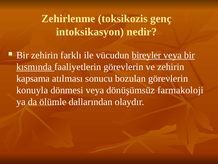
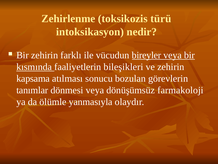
genç: genç -> türü (161, 19)
faaliyetlerin görevlerin: görevlerin -> bileşikleri (123, 67)
konuyla: konuyla -> tanımlar (32, 90)
dallarından: dallarından -> yanmasıyla (91, 102)
